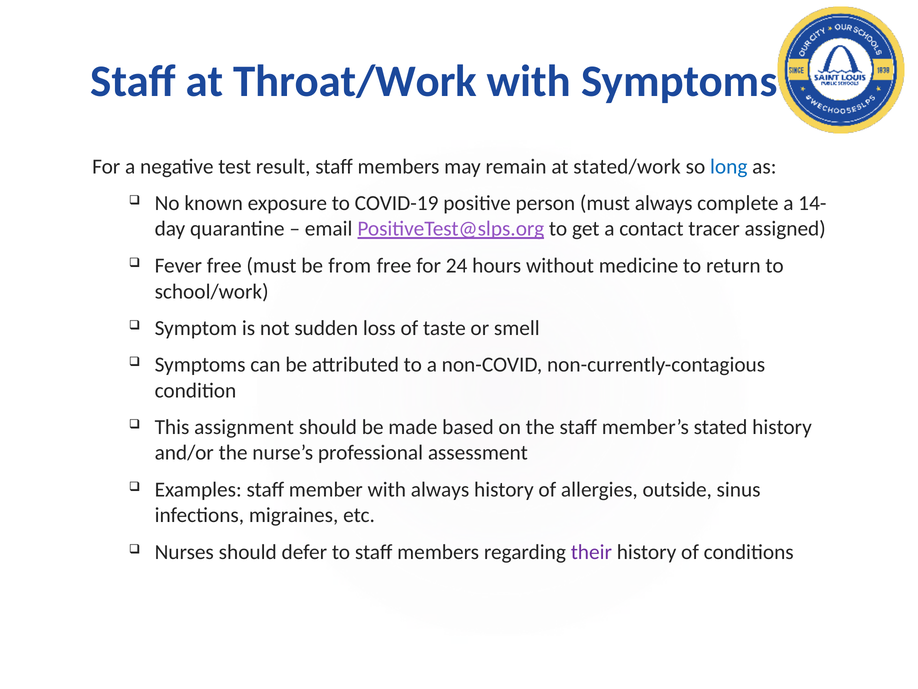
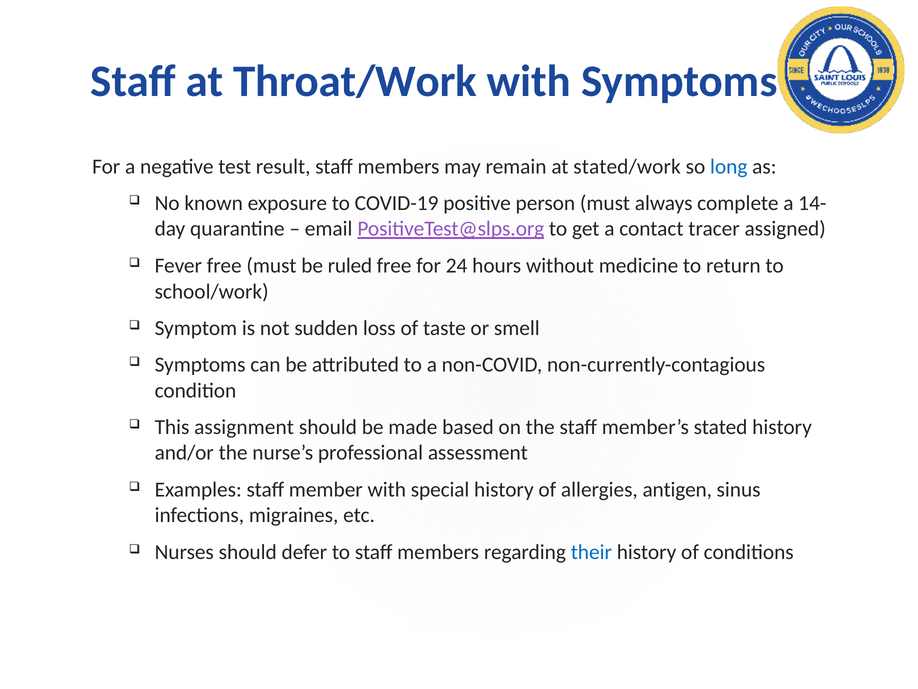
from: from -> ruled (350, 266)
with always: always -> special (440, 489)
outside: outside -> antigen (677, 489)
their colour: purple -> blue (591, 552)
